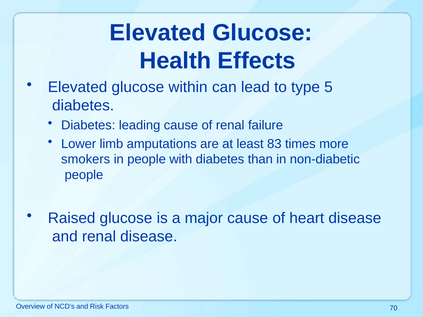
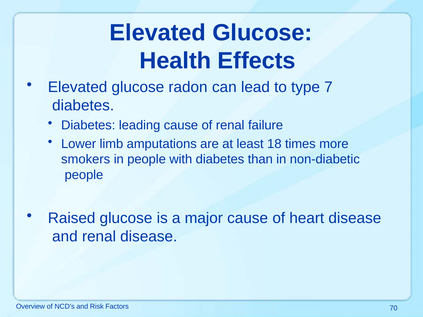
within: within -> radon (188, 87)
5: 5 -> 7 (328, 87)
83: 83 -> 18 (274, 144)
